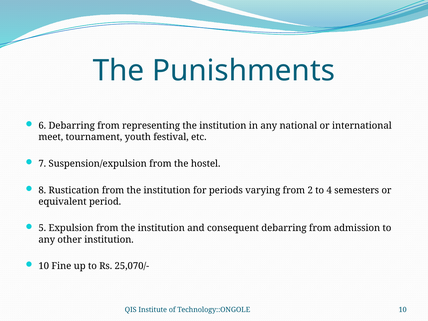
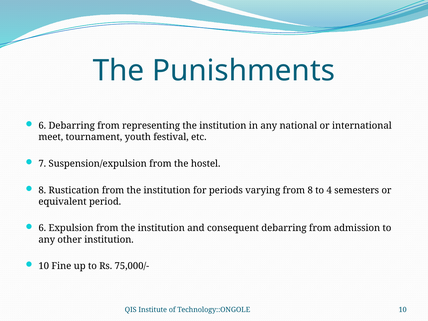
from 2: 2 -> 8 (310, 190)
5: 5 -> 6 (42, 228)
25,070/-: 25,070/- -> 75,000/- (132, 266)
